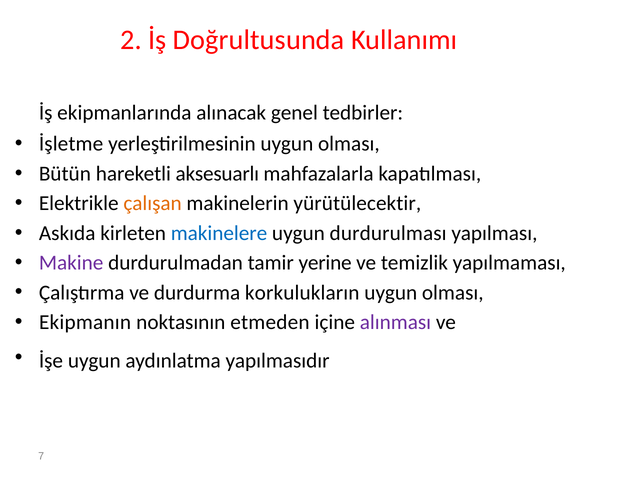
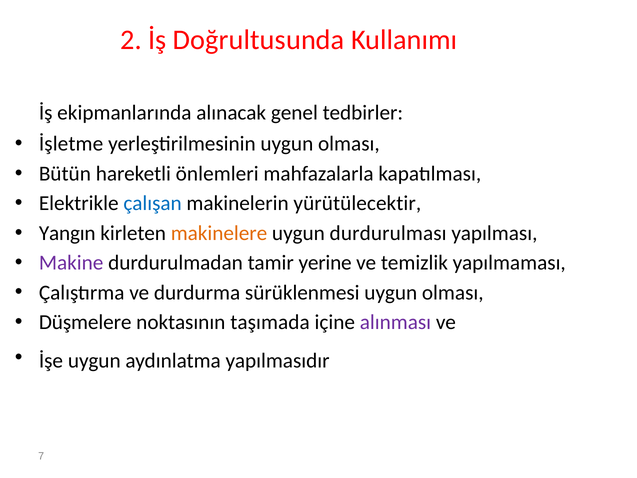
aksesuarlı: aksesuarlı -> önlemleri (217, 174)
çalışan colour: orange -> blue (153, 203)
Askıda: Askıda -> Yangın (67, 233)
makinelere colour: blue -> orange (219, 233)
korkulukların: korkulukların -> sürüklenmesi (302, 292)
Ekipmanın: Ekipmanın -> Düşmelere (85, 322)
etmeden: etmeden -> taşımada (270, 322)
